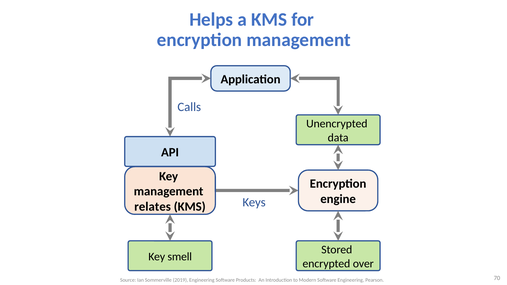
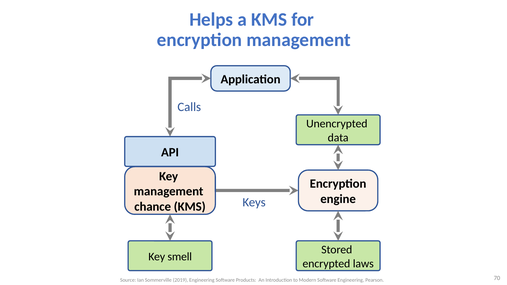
relates: relates -> chance (153, 207)
over: over -> laws (363, 264)
